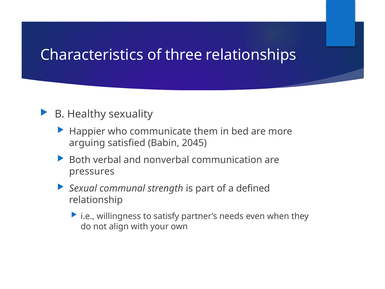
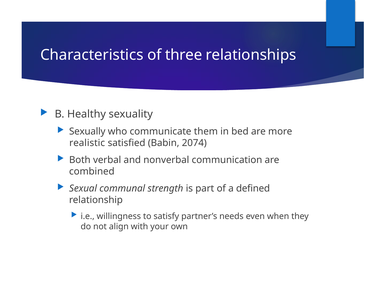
Happier: Happier -> Sexually (87, 131)
arguing: arguing -> realistic (87, 143)
2045: 2045 -> 2074 (194, 143)
pressures: pressures -> combined (92, 171)
